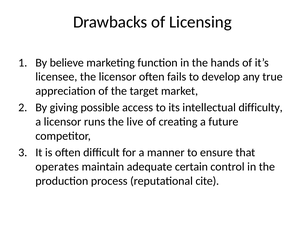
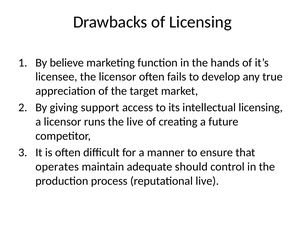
possible: possible -> support (100, 108)
intellectual difficulty: difficulty -> licensing (261, 108)
certain: certain -> should (191, 167)
reputational cite: cite -> live (207, 182)
